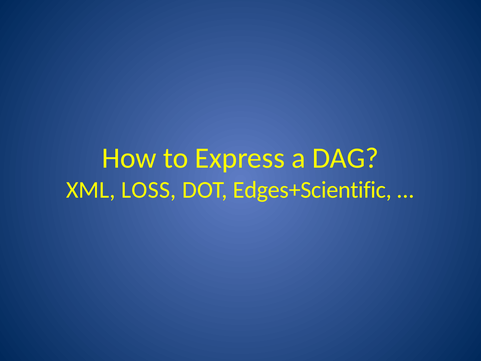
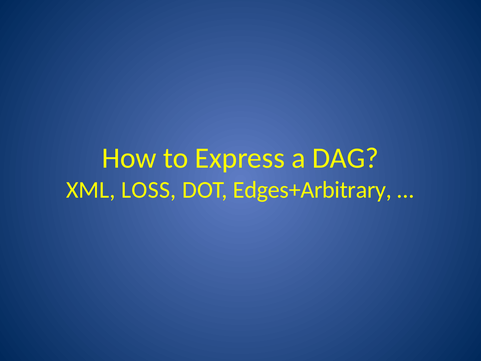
Edges+Scientific: Edges+Scientific -> Edges+Arbitrary (312, 190)
